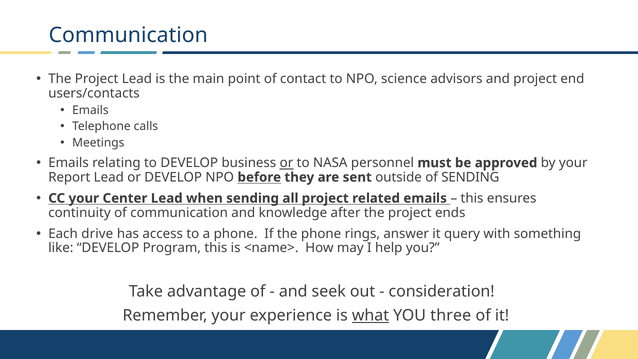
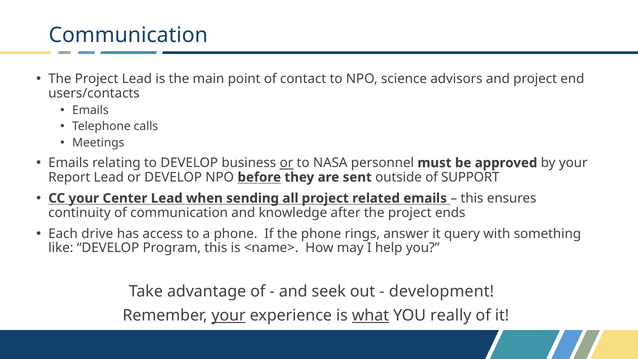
of SENDING: SENDING -> SUPPORT (470, 177)
consideration: consideration -> development (441, 291)
your underline: none -> present (229, 315)
three: three -> really (451, 315)
